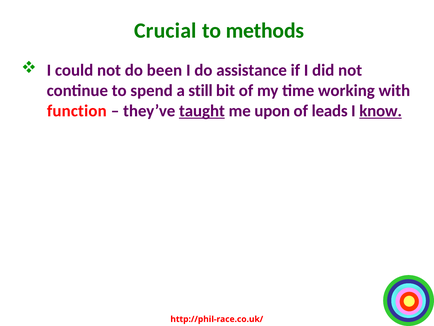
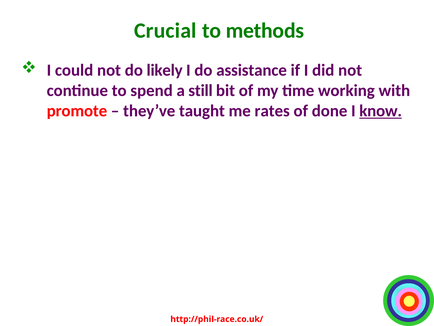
been: been -> likely (165, 70)
function: function -> promote (77, 111)
taught underline: present -> none (202, 111)
upon: upon -> rates (272, 111)
leads: leads -> done (330, 111)
